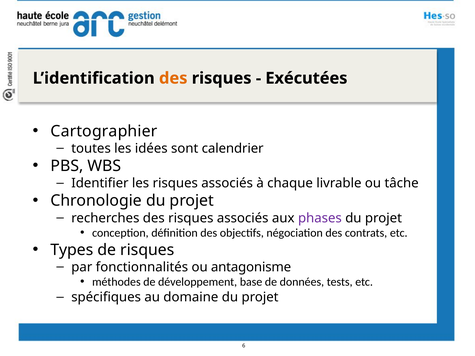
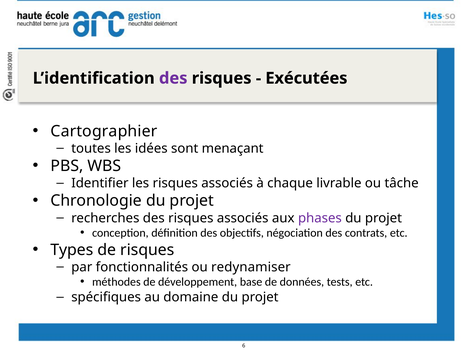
des colour: orange -> purple (173, 78)
calendrier: calendrier -> menaçant (233, 148)
antagonisme: antagonisme -> redynamiser (251, 267)
